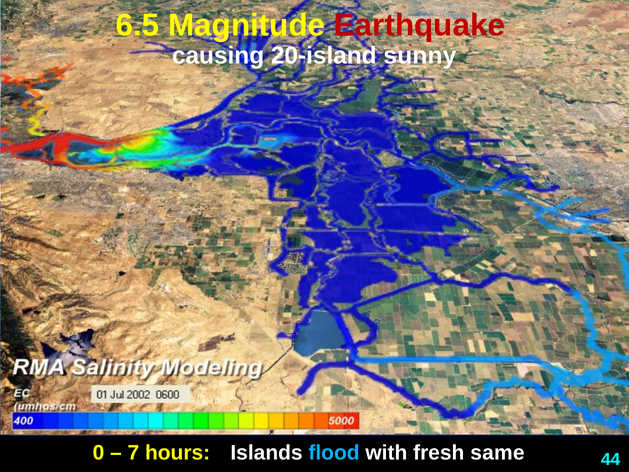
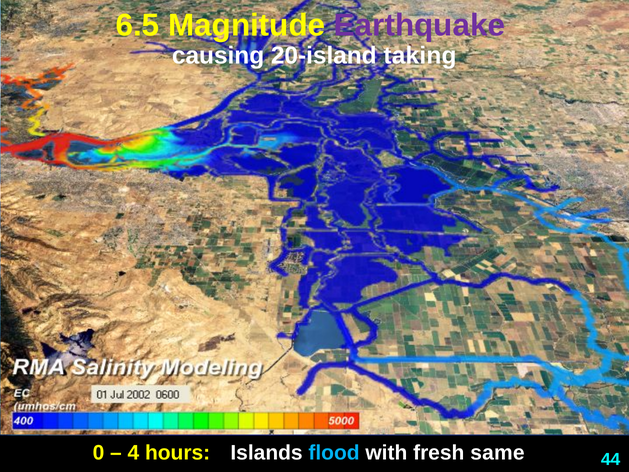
Earthquake colour: red -> purple (420, 25)
sunny: sunny -> taking (420, 55)
7: 7 -> 4 (133, 453)
